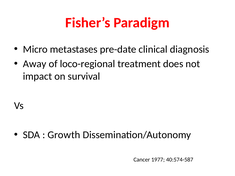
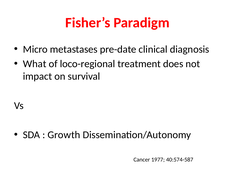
Away: Away -> What (35, 64)
